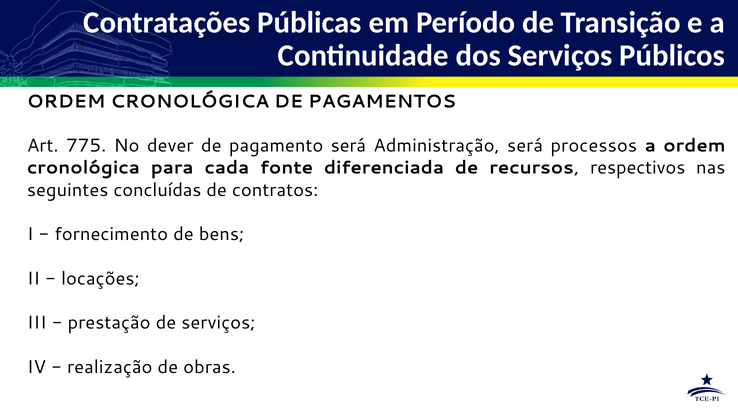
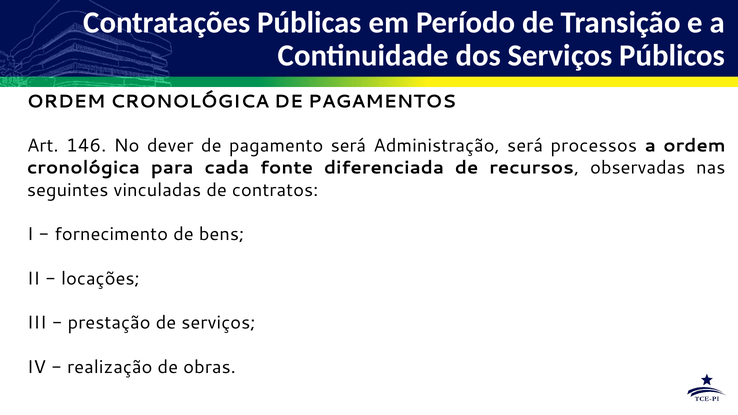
775: 775 -> 146 (86, 146)
respectivos: respectivos -> observadas (638, 168)
concluídas: concluídas -> vinculadas (157, 190)
